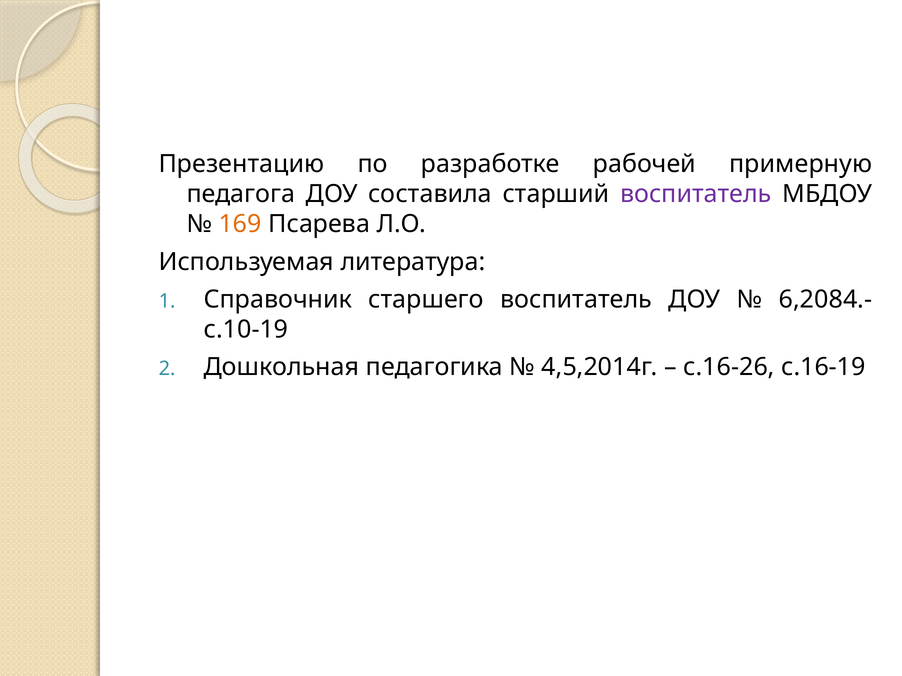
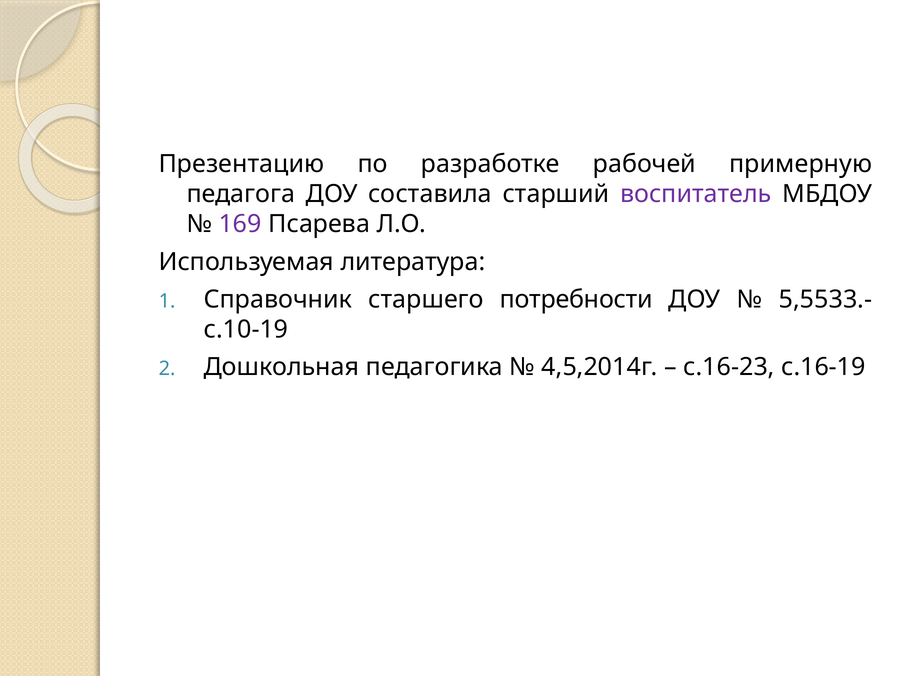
169 colour: orange -> purple (240, 224)
старшего воспитатель: воспитатель -> потребности (576, 300)
6,2084.-: 6,2084.- -> 5,5533.- (826, 300)
с.16-26: с.16-26 -> с.16-23 (729, 367)
